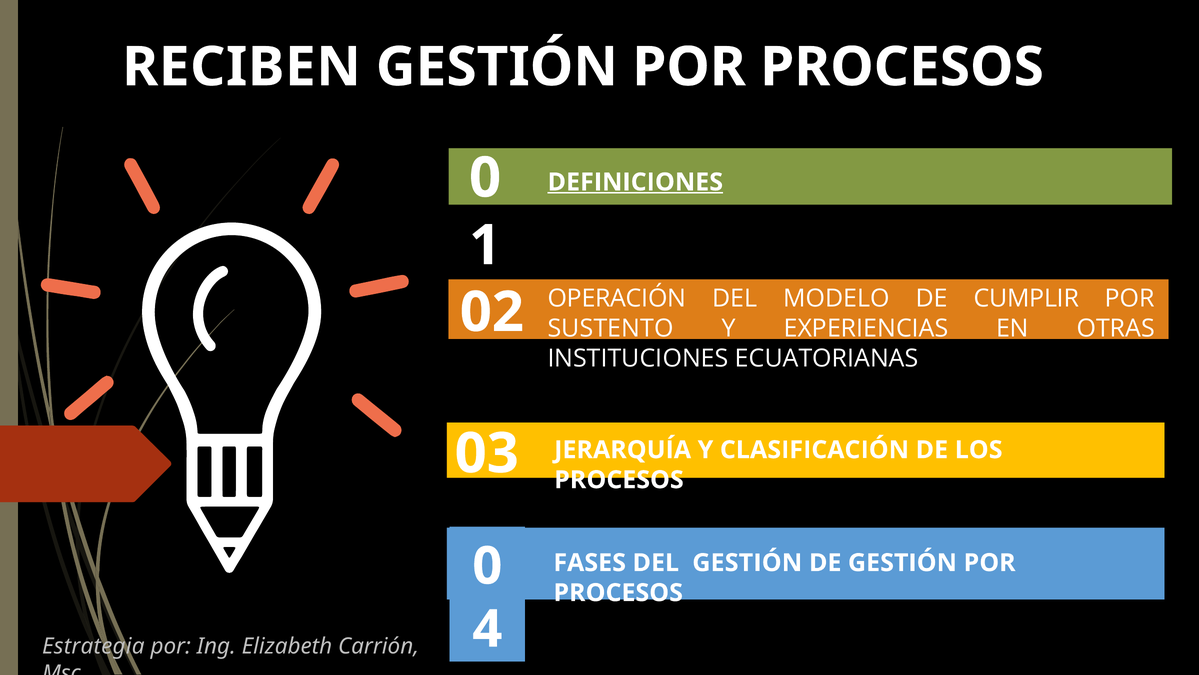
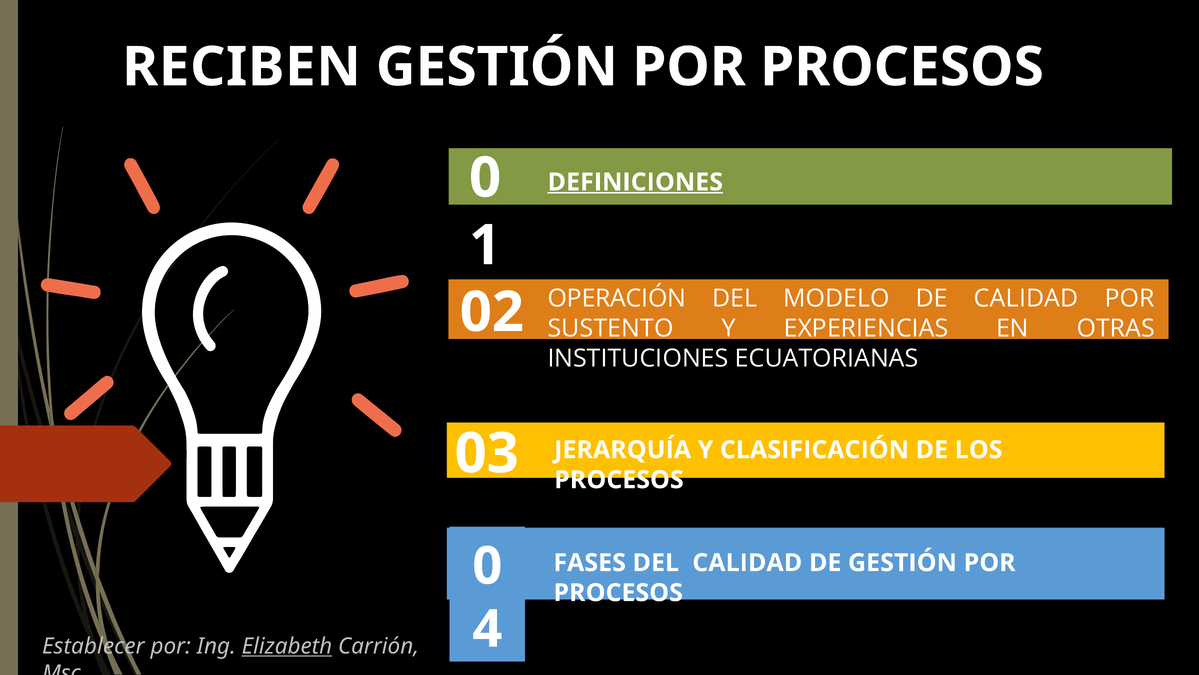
DE CUMPLIR: CUMPLIR -> CALIDAD (1026, 298)
DEL GESTIÓN: GESTIÓN -> CALIDAD (747, 562)
Estrategia: Estrategia -> Establecer (93, 646)
Elizabeth underline: none -> present (287, 646)
